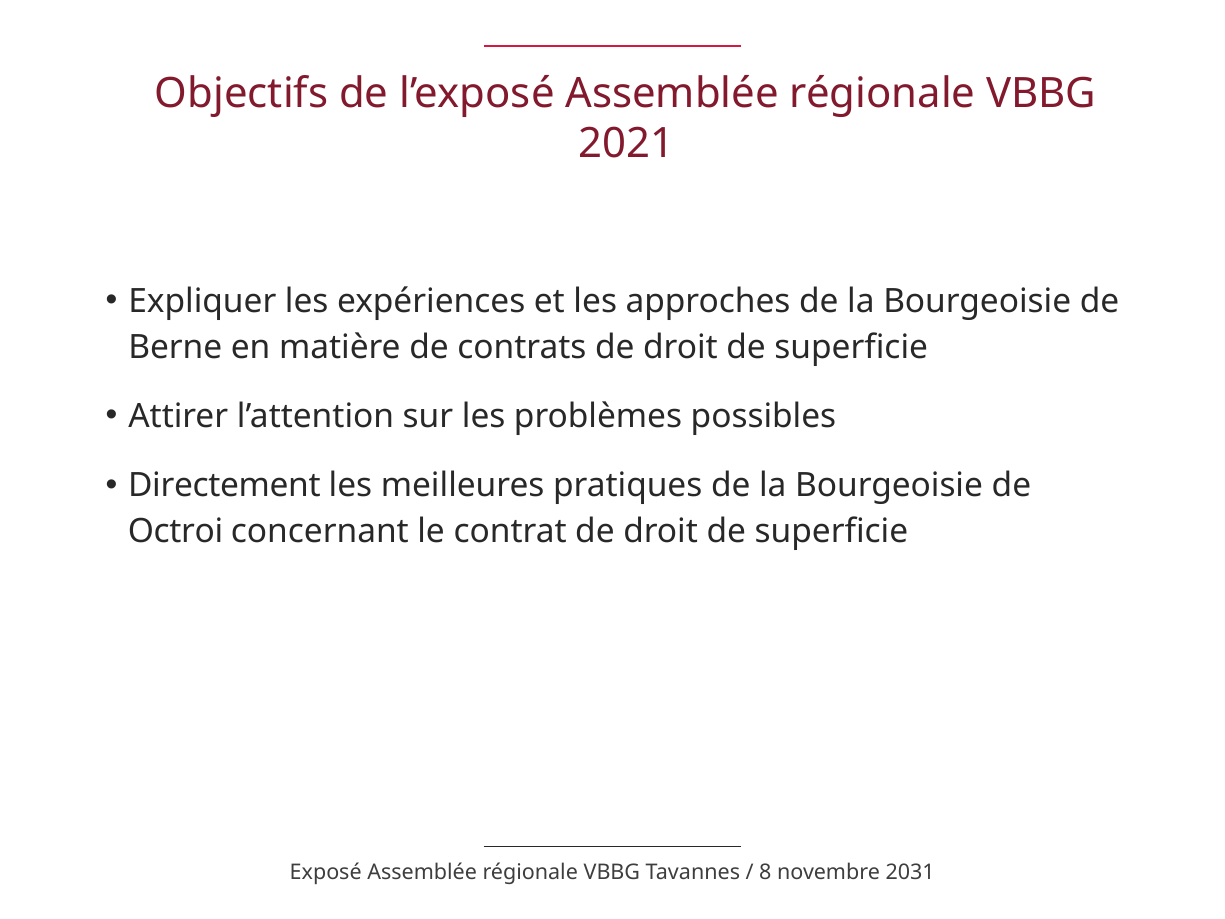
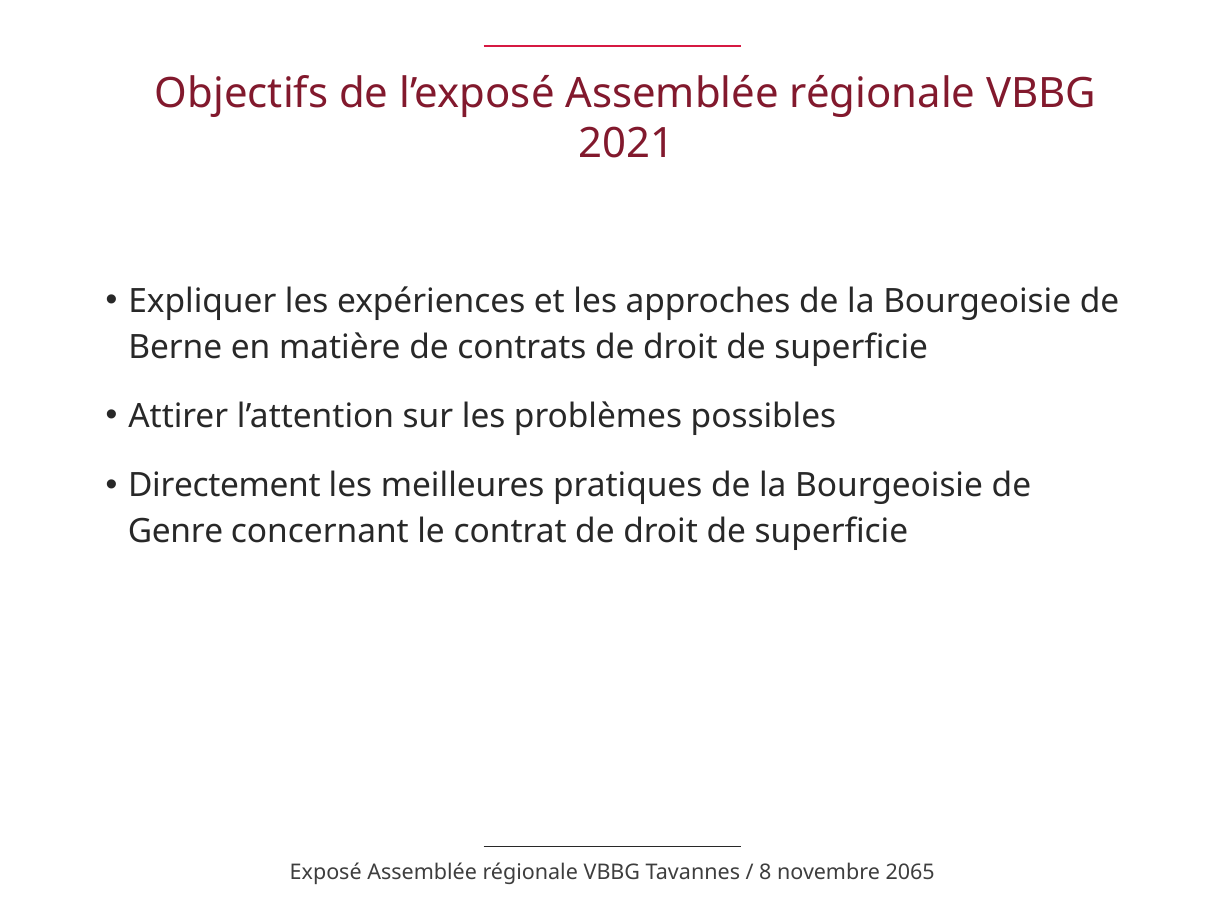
Octroi: Octroi -> Genre (176, 531)
2031: 2031 -> 2065 (910, 872)
